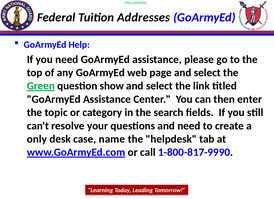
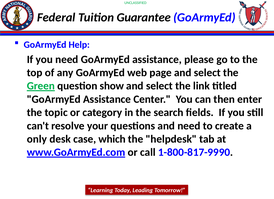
Addresses: Addresses -> Guarantee (144, 17)
name: name -> which (112, 139)
